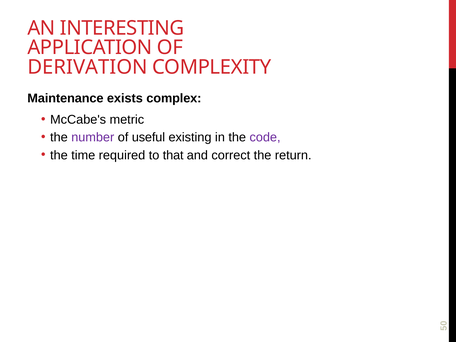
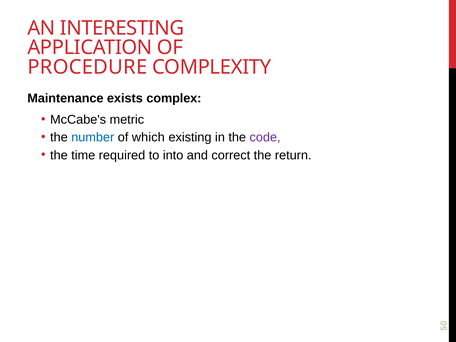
DERIVATION: DERIVATION -> PROCEDURE (87, 67)
number colour: purple -> blue (93, 137)
useful: useful -> which (148, 137)
that: that -> into (173, 155)
